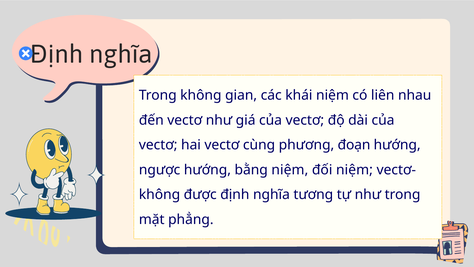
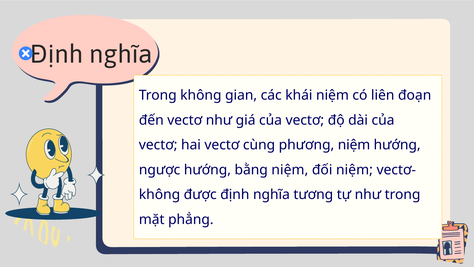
nhau: nhau -> đoạn (415, 95)
phương đoạn: đoạn -> niệm (354, 145)
